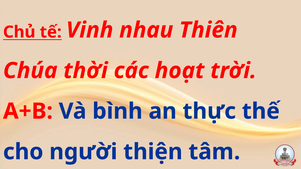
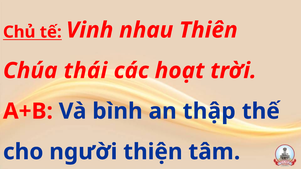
thời: thời -> thái (85, 71)
thực: thực -> thập (209, 111)
